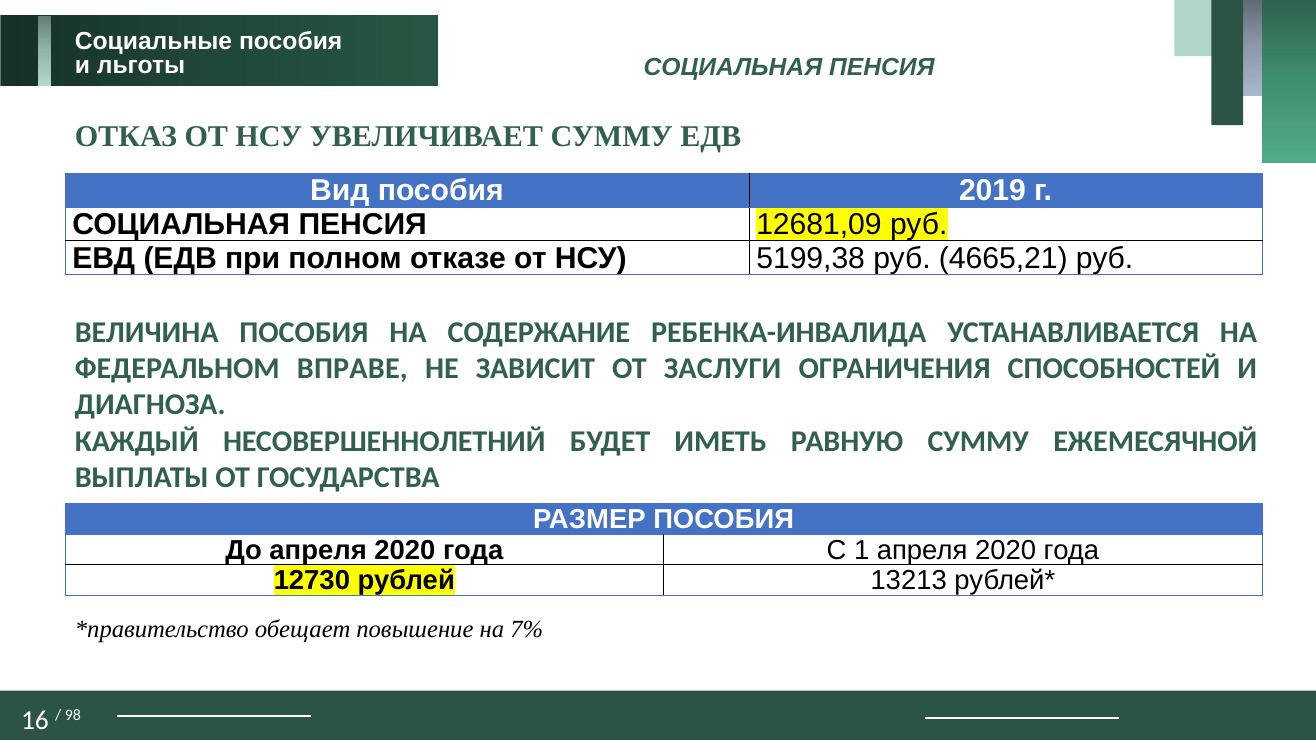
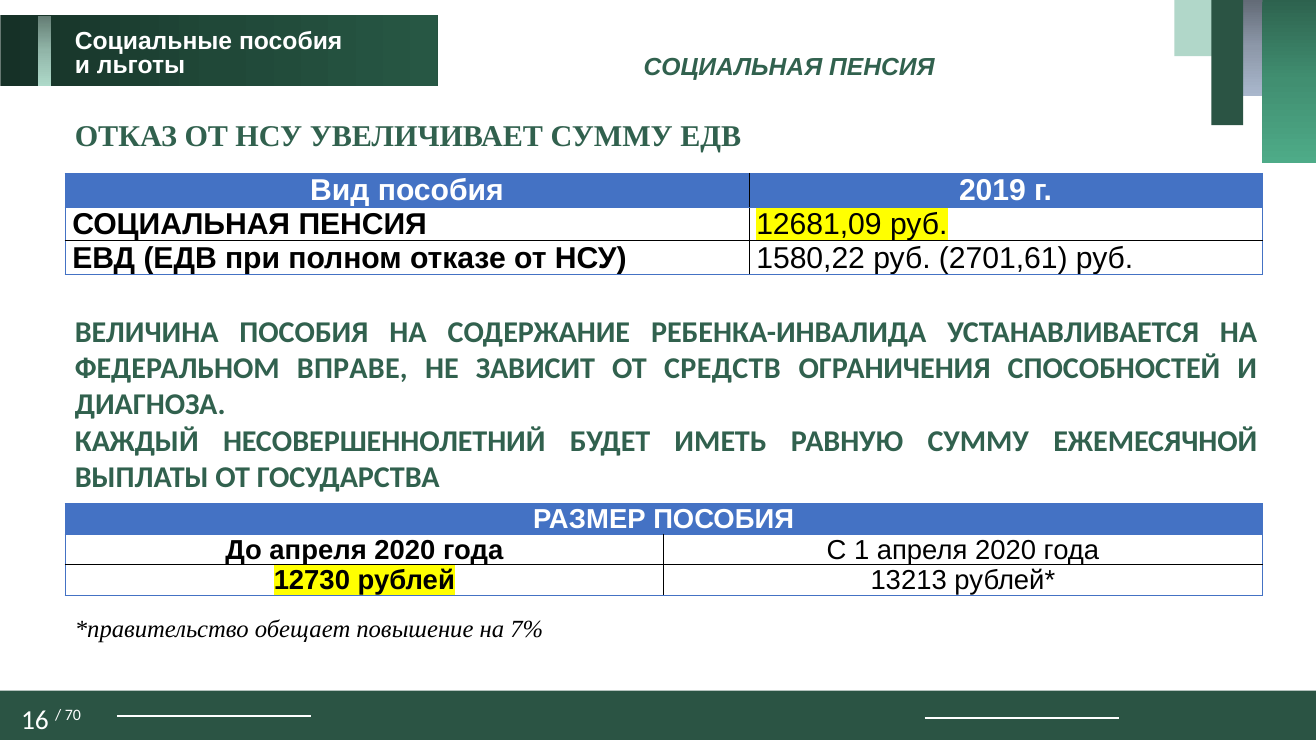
5199,38: 5199,38 -> 1580,22 (811, 258)
4665,21: 4665,21 -> 2701,61 (1003, 258)
ЗАСЛУГИ: ЗАСЛУГИ -> СРЕДСТВ (722, 369)
98: 98 -> 70 (73, 716)
